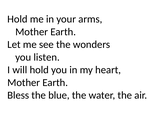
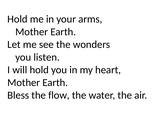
blue: blue -> flow (59, 95)
